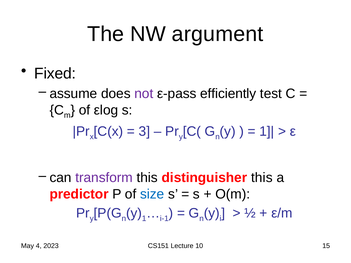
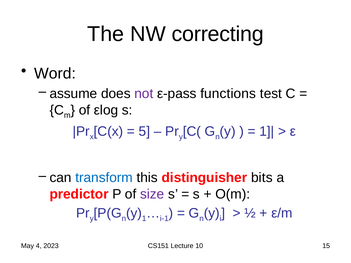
argument: argument -> correcting (218, 34)
Fixed: Fixed -> Word (55, 74)
efficiently: efficiently -> functions (228, 94)
3: 3 -> 5 (144, 132)
transform colour: purple -> blue (104, 178)
distinguisher this: this -> bits (262, 178)
size colour: blue -> purple (152, 194)
